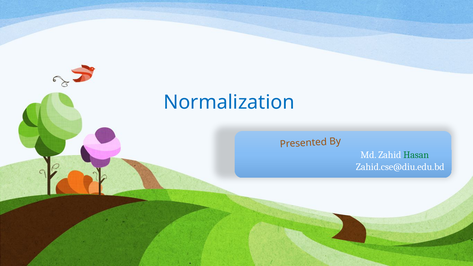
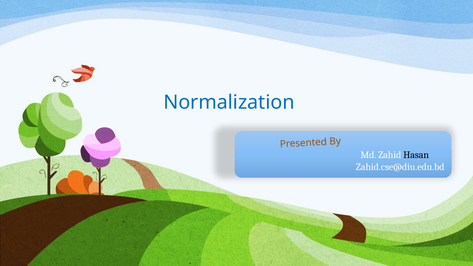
Hasan colour: green -> black (416, 155)
